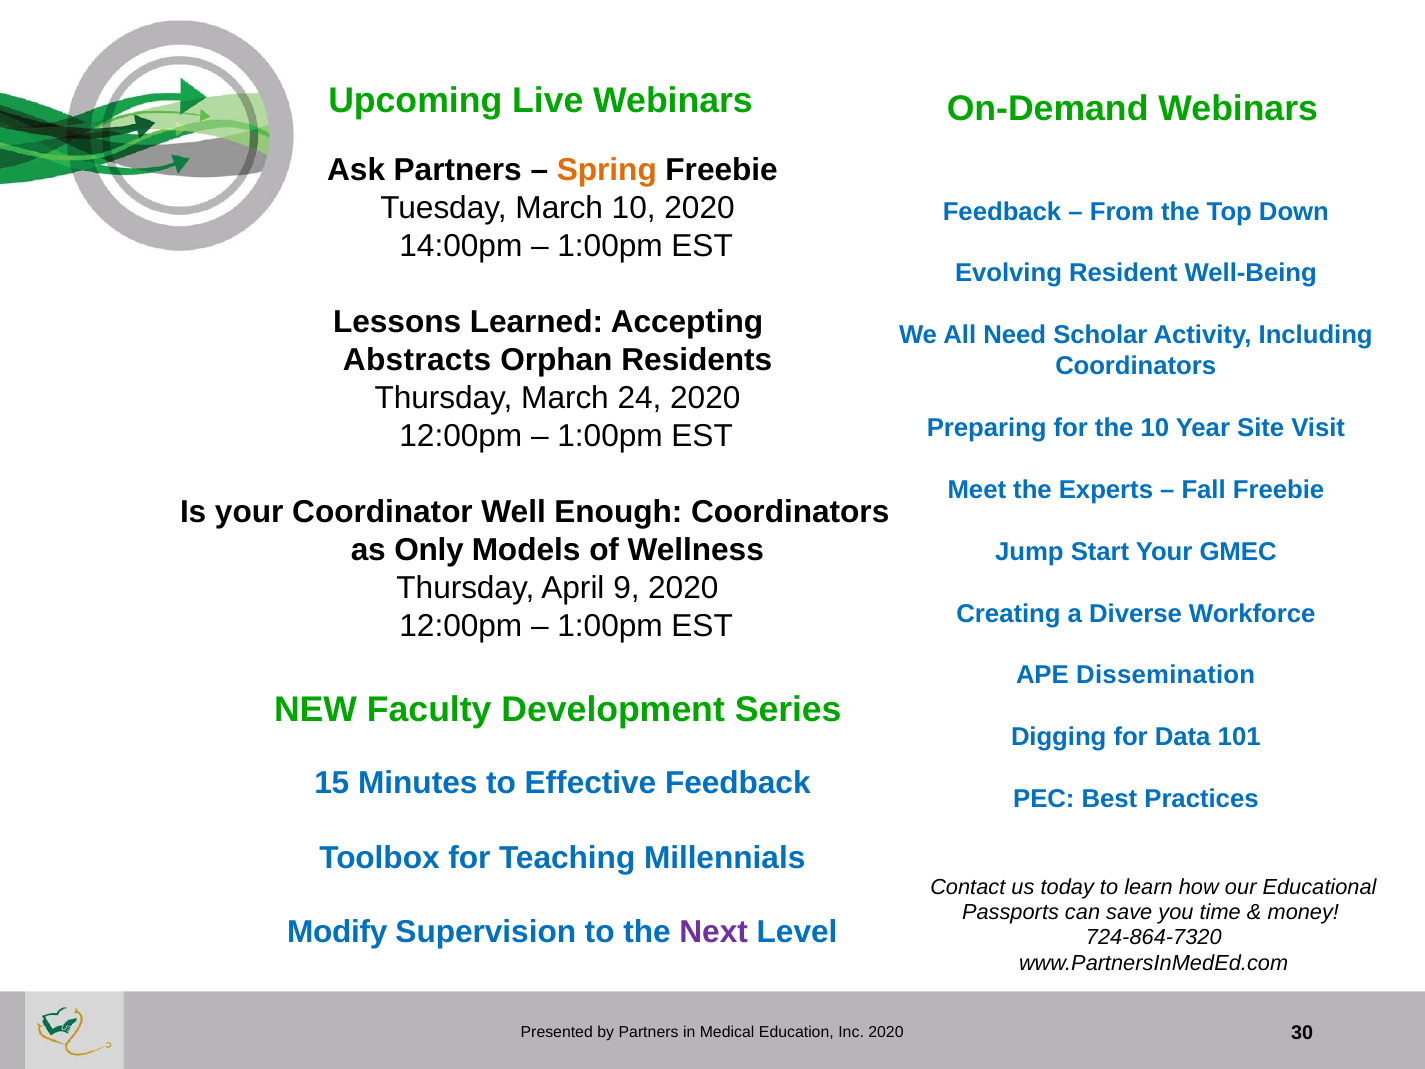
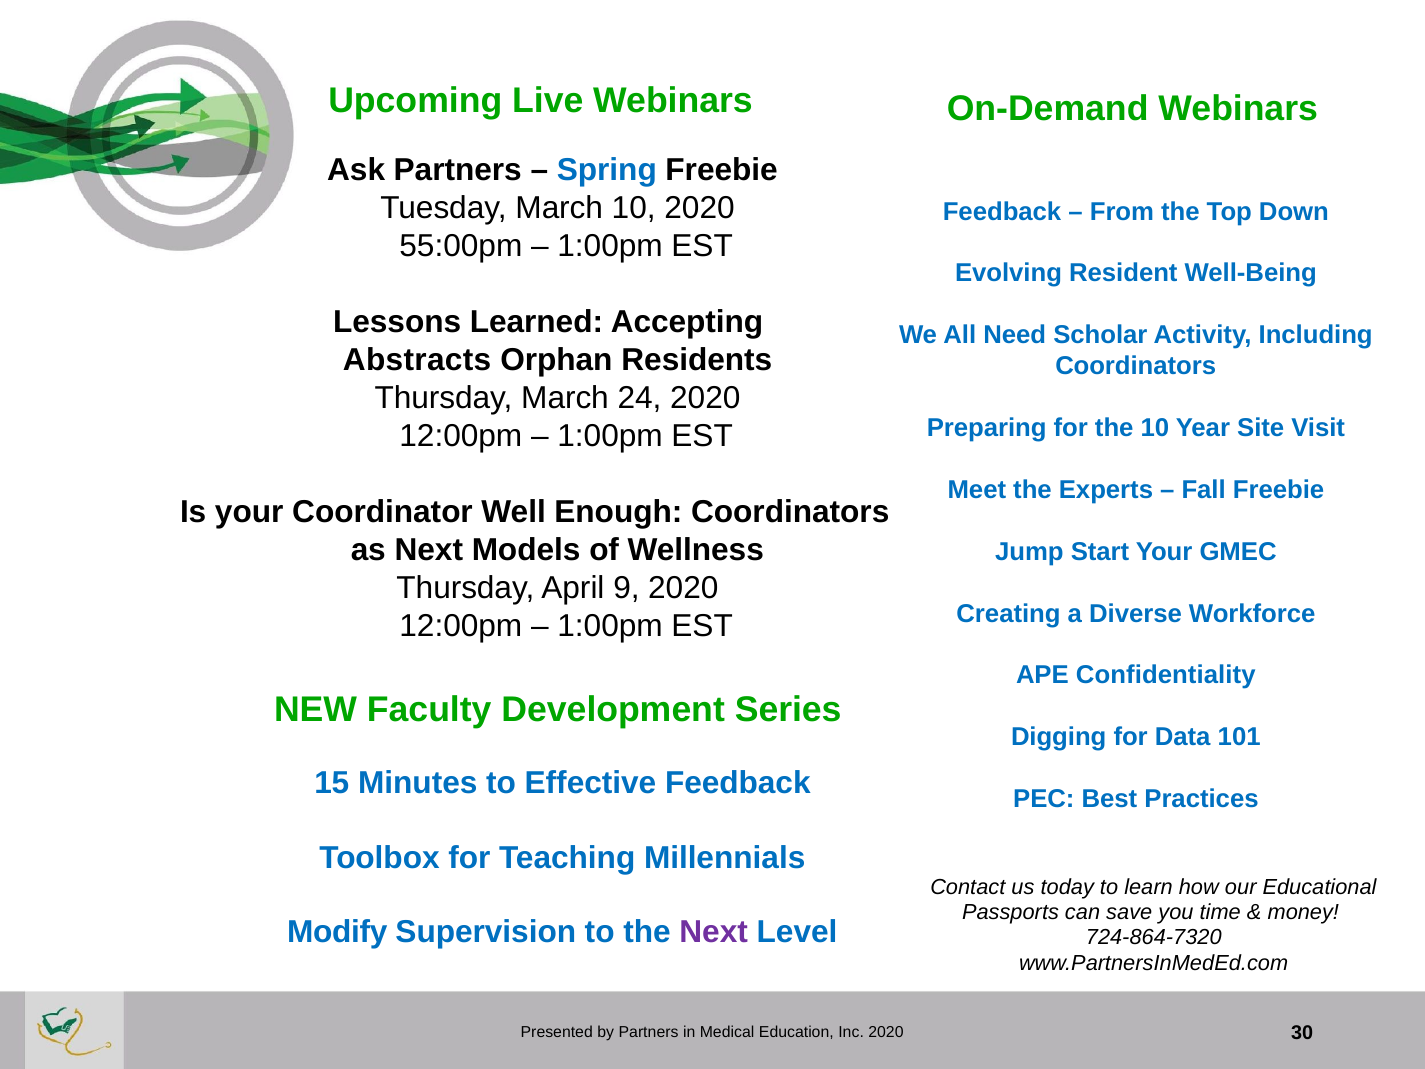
Spring colour: orange -> blue (607, 170)
14:00pm: 14:00pm -> 55:00pm (461, 246)
as Only: Only -> Next (429, 550)
Dissemination: Dissemination -> Confidentiality (1166, 675)
